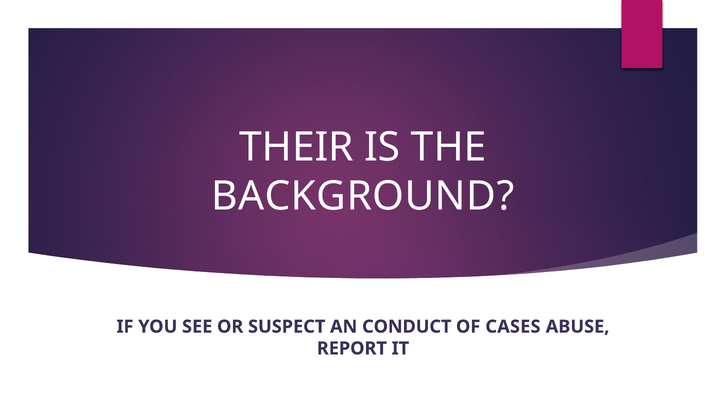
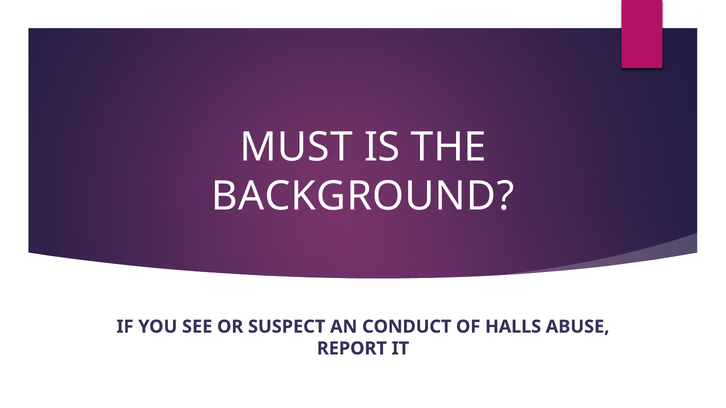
THEIR: THEIR -> MUST (296, 147)
CASES: CASES -> HALLS (513, 327)
